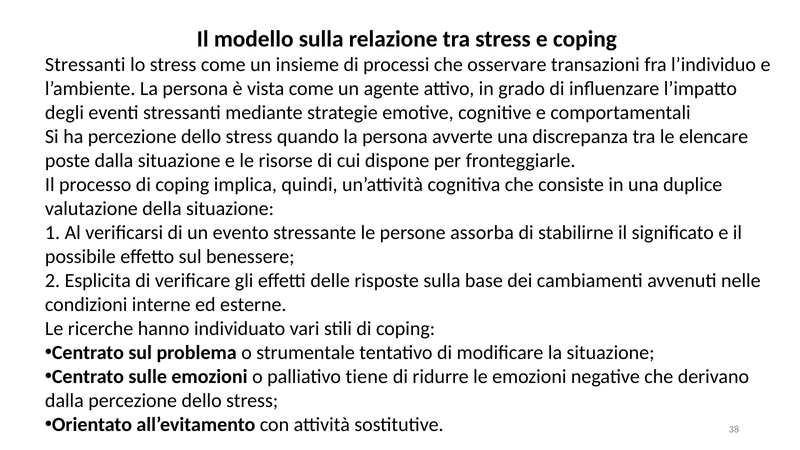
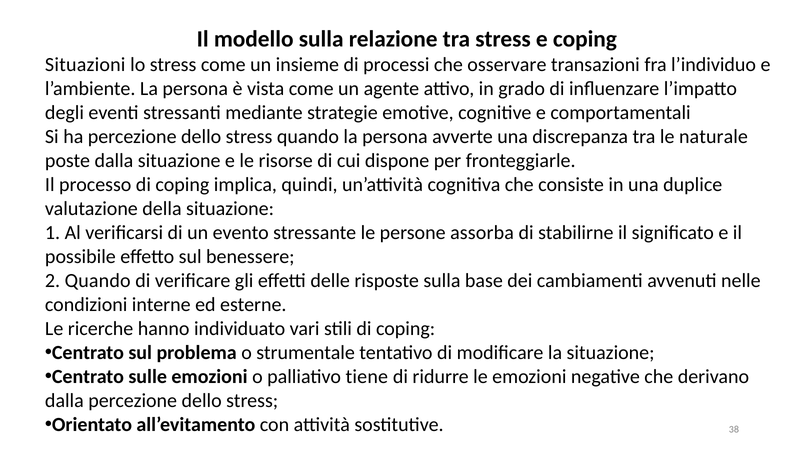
Stressanti: Stressanti -> Situazioni (85, 65)
elencare: elencare -> naturale (713, 137)
2 Esplicita: Esplicita -> Quando (98, 281)
